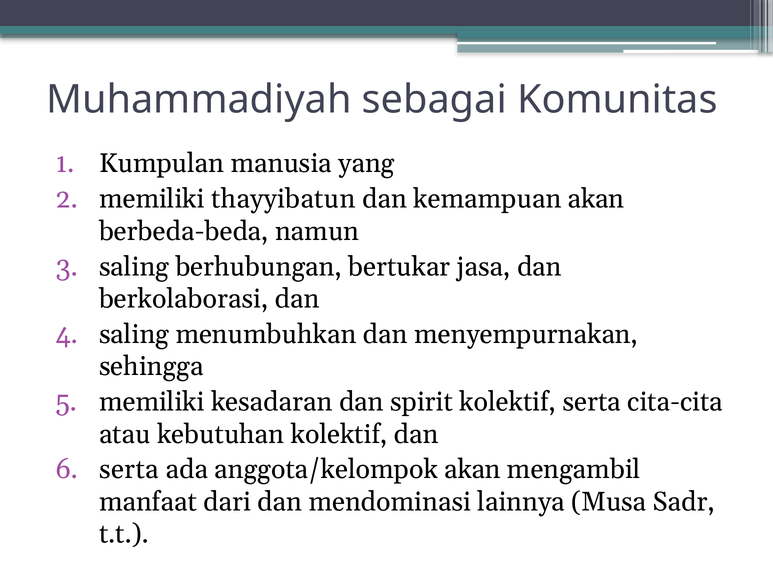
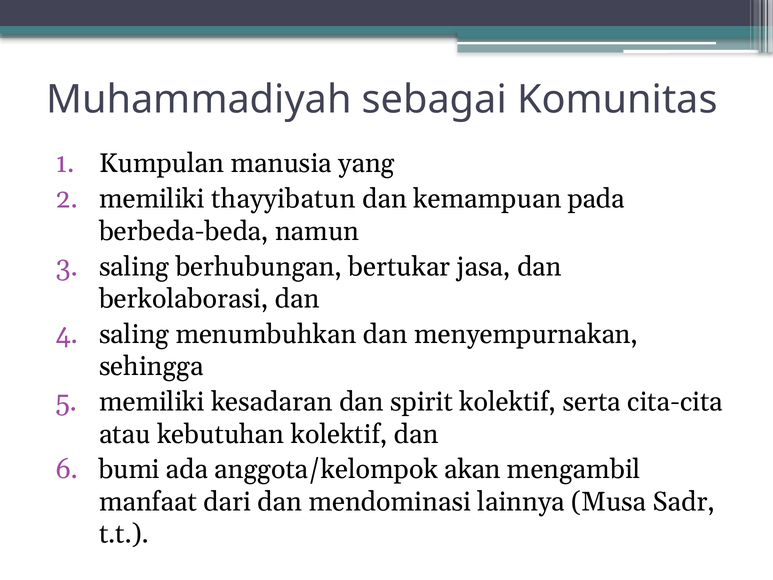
kemampuan akan: akan -> pada (596, 199)
serta: serta -> bumi (129, 469)
